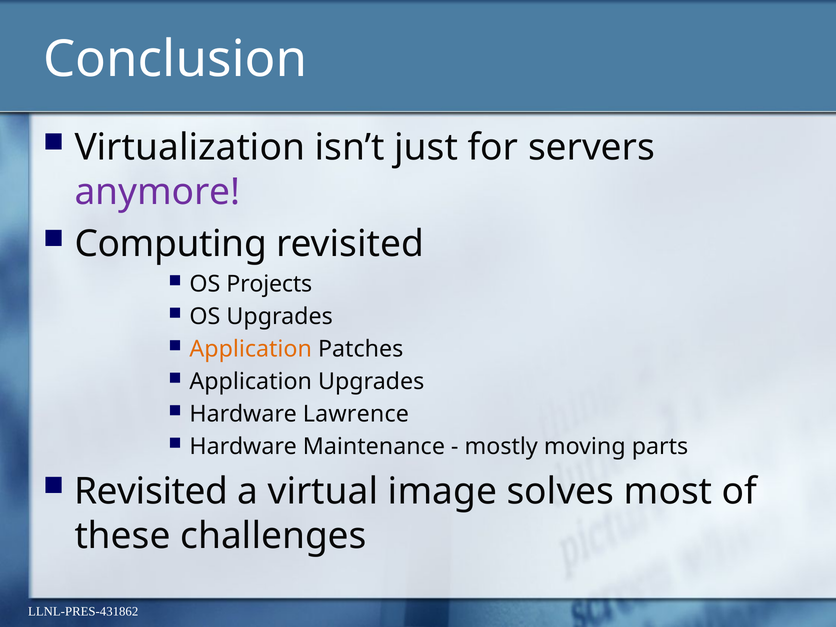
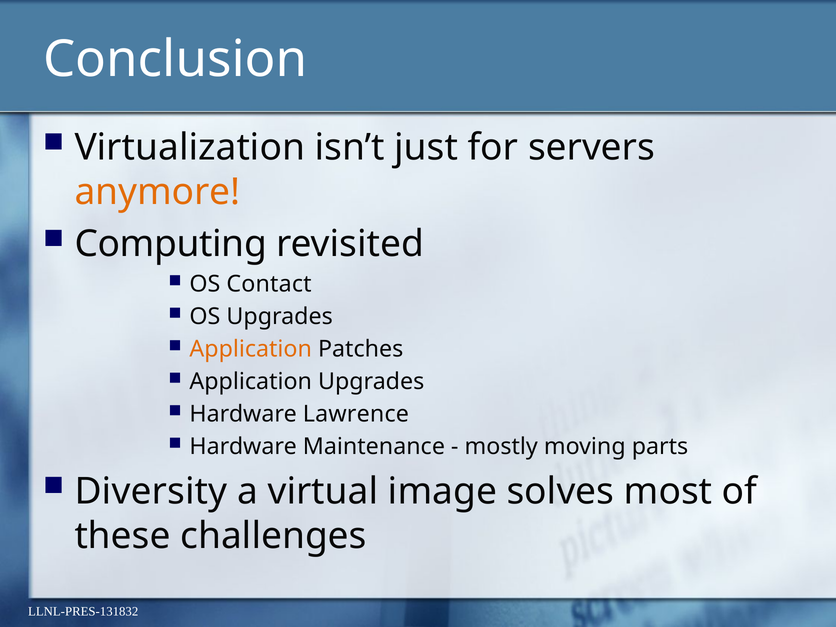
anymore colour: purple -> orange (157, 192)
Projects: Projects -> Contact (269, 284)
Revisited: Revisited -> Diversity (151, 491)
LLNL-PRES-431862: LLNL-PRES-431862 -> LLNL-PRES-131832 (83, 612)
